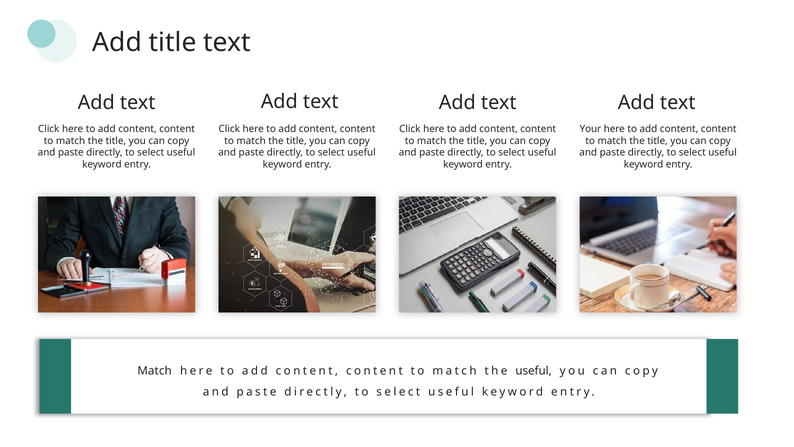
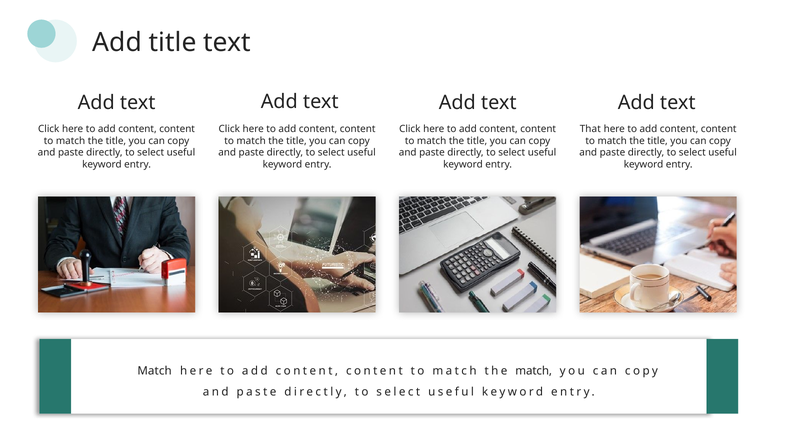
Your: Your -> That (590, 129)
the useful: useful -> match (534, 371)
